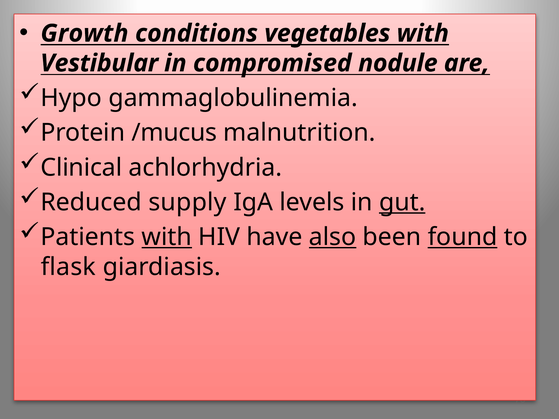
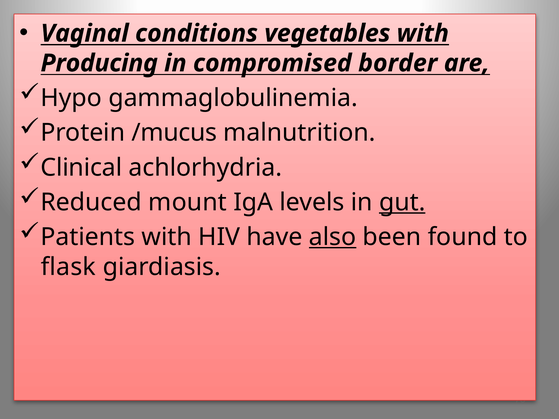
Growth: Growth -> Vaginal (85, 33)
Vestibular: Vestibular -> Producing (99, 63)
nodule: nodule -> border (398, 63)
supply: supply -> mount (188, 202)
with underline: present -> none (167, 237)
found underline: present -> none (463, 237)
